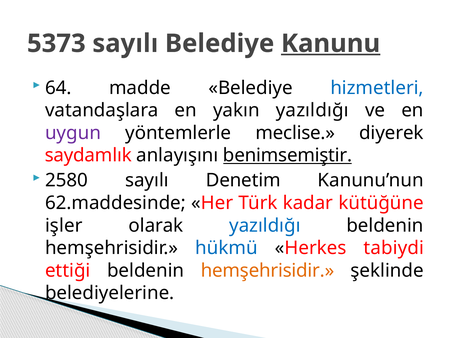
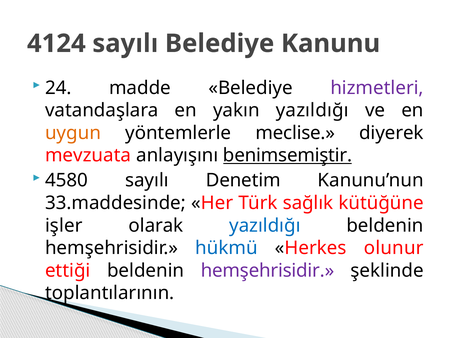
5373: 5373 -> 4124 (56, 44)
Kanunu underline: present -> none (331, 44)
64: 64 -> 24 (58, 88)
hizmetleri colour: blue -> purple (377, 88)
uygun colour: purple -> orange (73, 133)
saydamlık: saydamlık -> mevzuata (88, 156)
2580: 2580 -> 4580 (67, 181)
62.maddesinde: 62.maddesinde -> 33.maddesinde (115, 203)
kadar: kadar -> sağlık (308, 203)
tabiydi: tabiydi -> olunur (394, 248)
hemşehrisidir colour: orange -> purple (268, 271)
belediyelerine: belediyelerine -> toplantılarının (110, 293)
